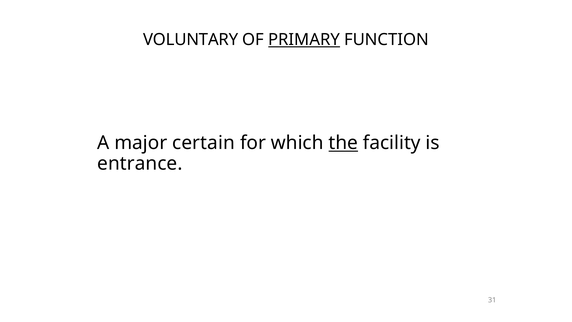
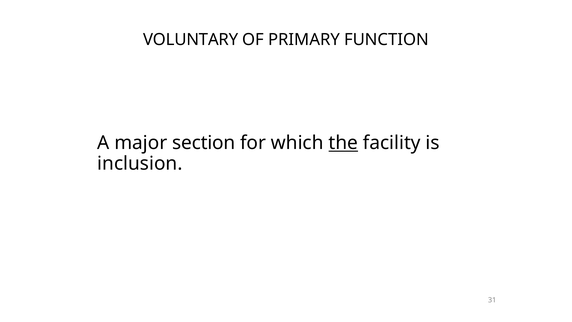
PRIMARY underline: present -> none (304, 40)
certain: certain -> section (204, 143)
entrance: entrance -> inclusion (140, 163)
